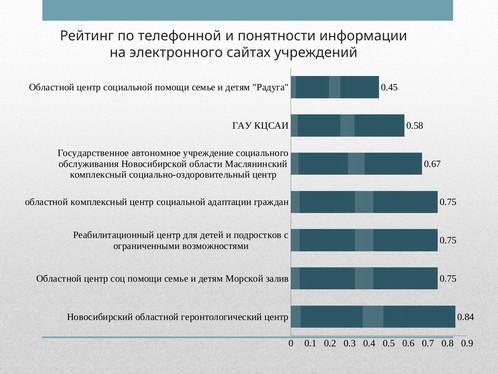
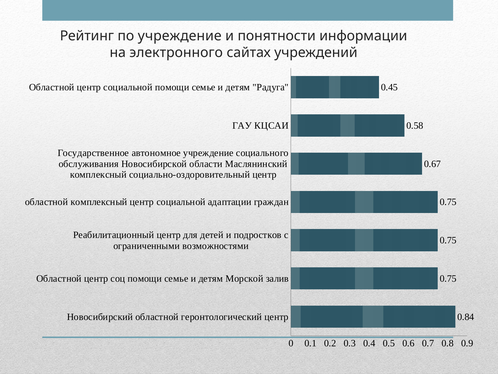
по телефонной: телефонной -> учреждение (180, 36)
